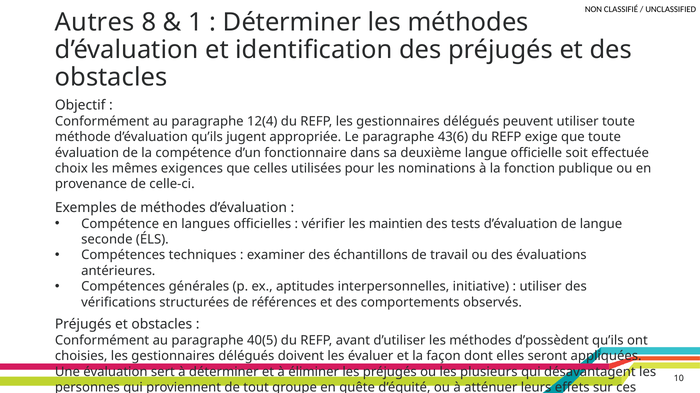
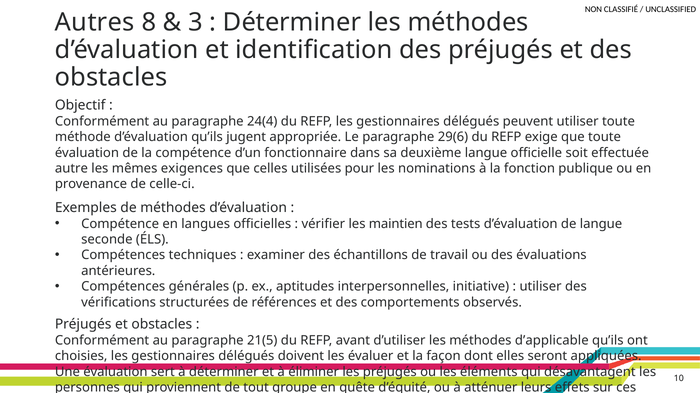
1: 1 -> 3 (195, 22)
12(4: 12(4 -> 24(4 (262, 121)
43(6: 43(6 -> 29(6 (453, 137)
choix: choix -> autre (71, 169)
40(5: 40(5 -> 21(5 (262, 341)
d’possèdent: d’possèdent -> d’applicable (552, 341)
plusieurs: plusieurs -> éléments (489, 373)
